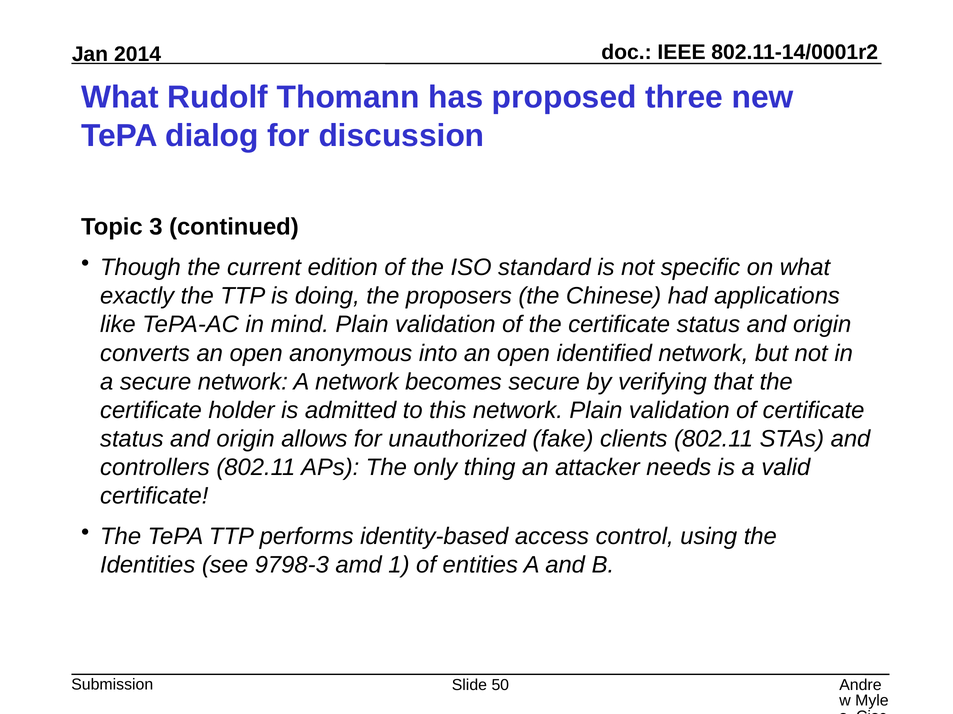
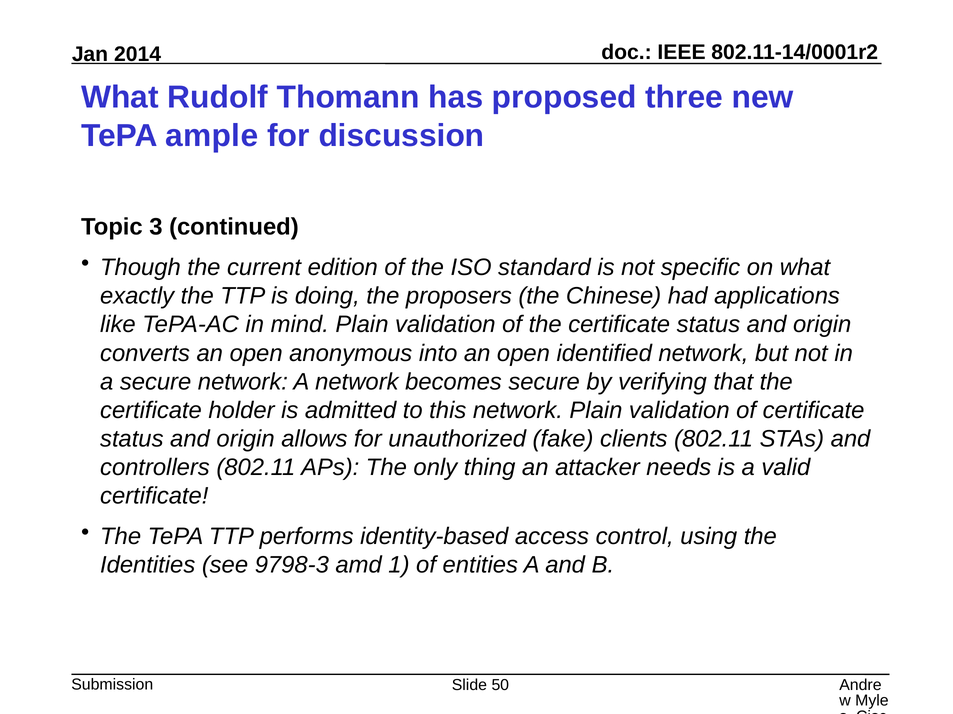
dialog: dialog -> ample (212, 136)
